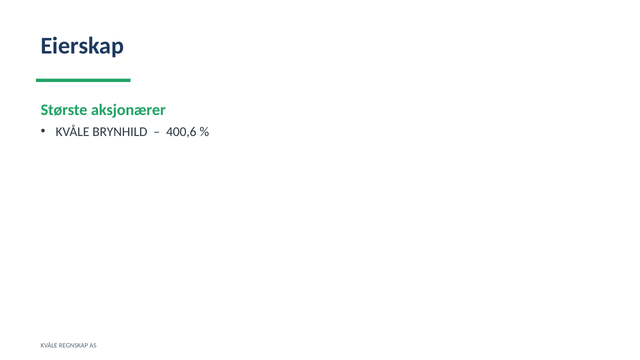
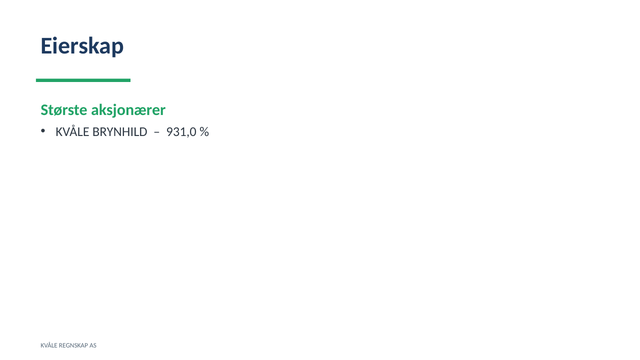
400,6: 400,6 -> 931,0 (181, 132)
